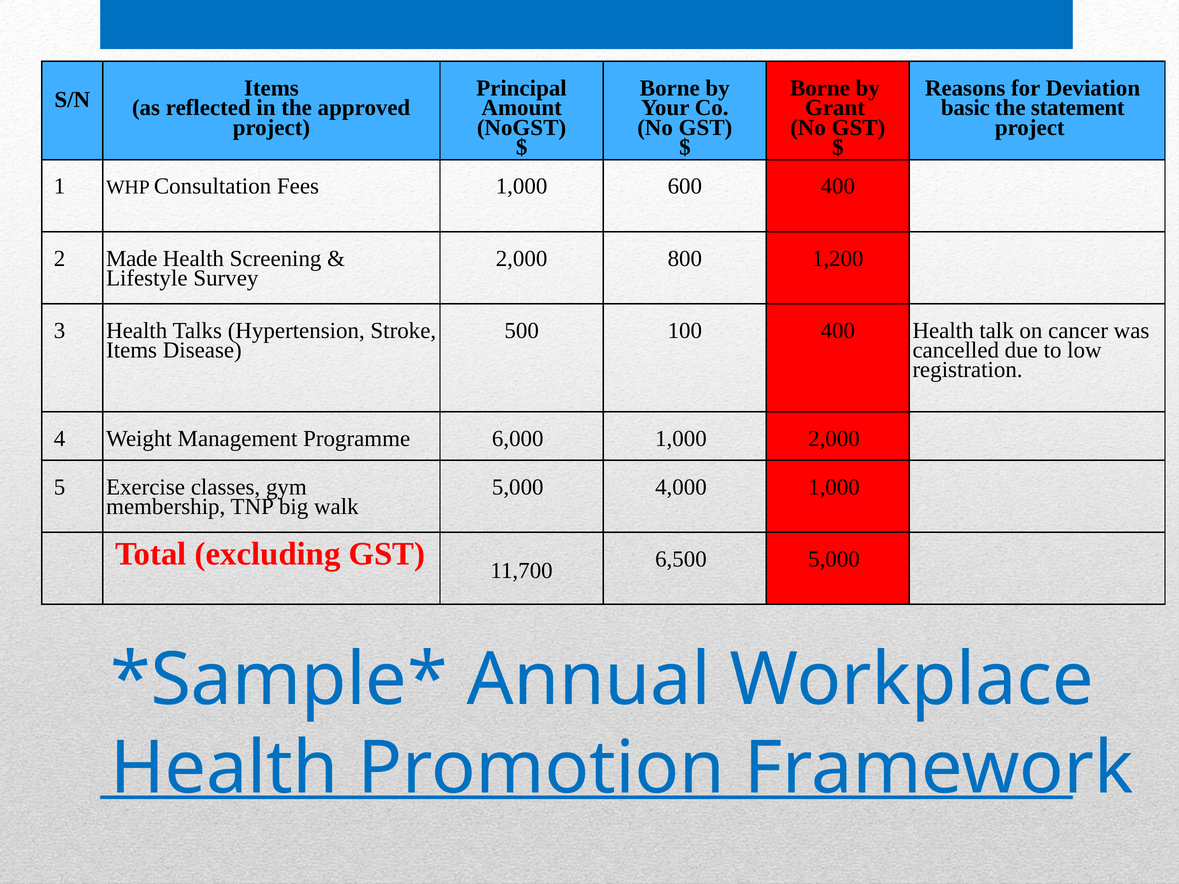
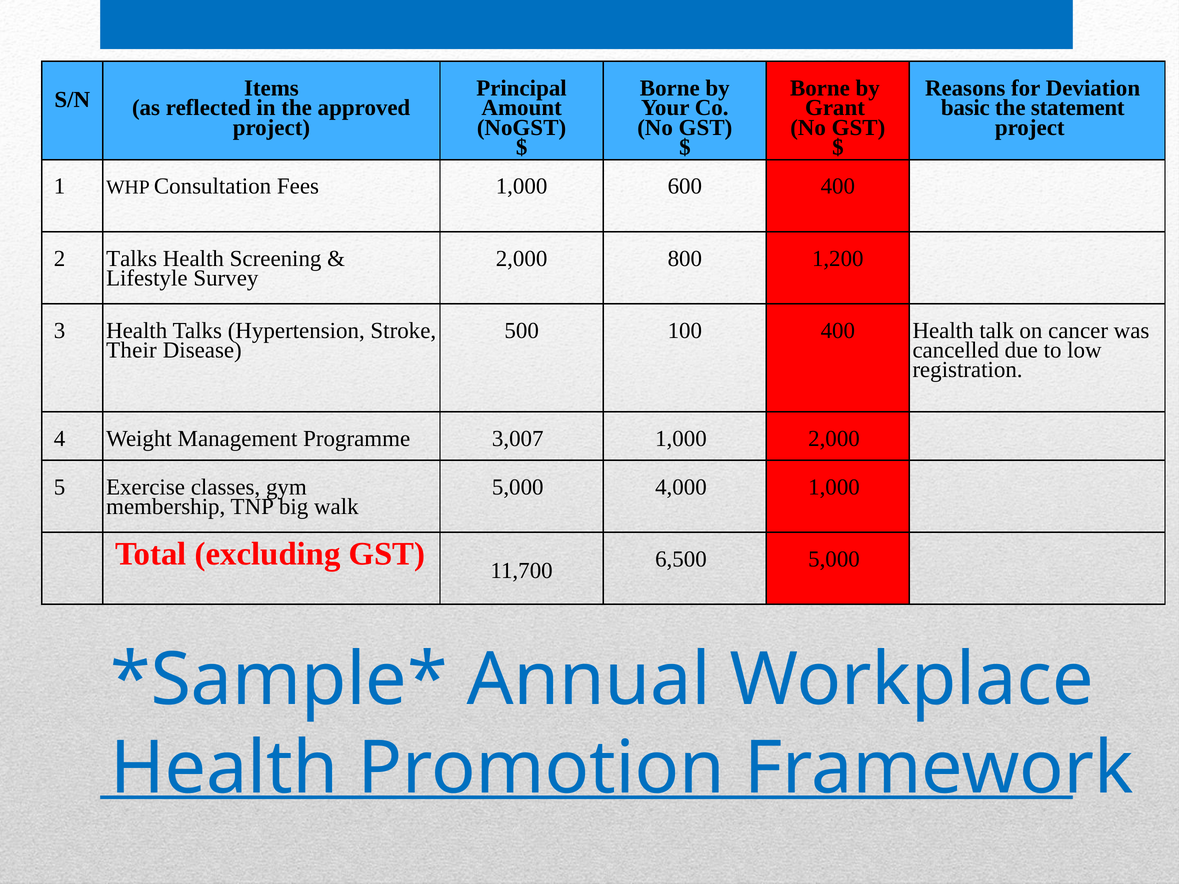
2 Made: Made -> Talks (132, 259)
Items: Items -> Their (131, 350)
6,000: 6,000 -> 3,007 (518, 439)
